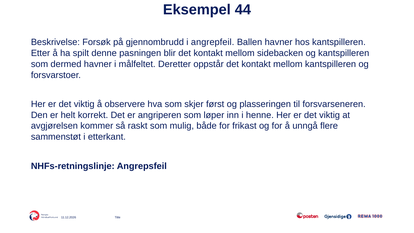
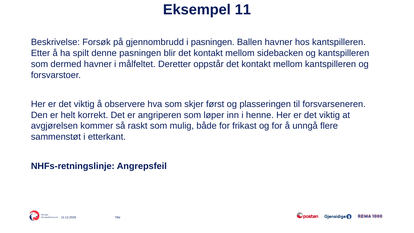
44: 44 -> 11 (243, 10)
i angrepfeil: angrepfeil -> pasningen (213, 42)
